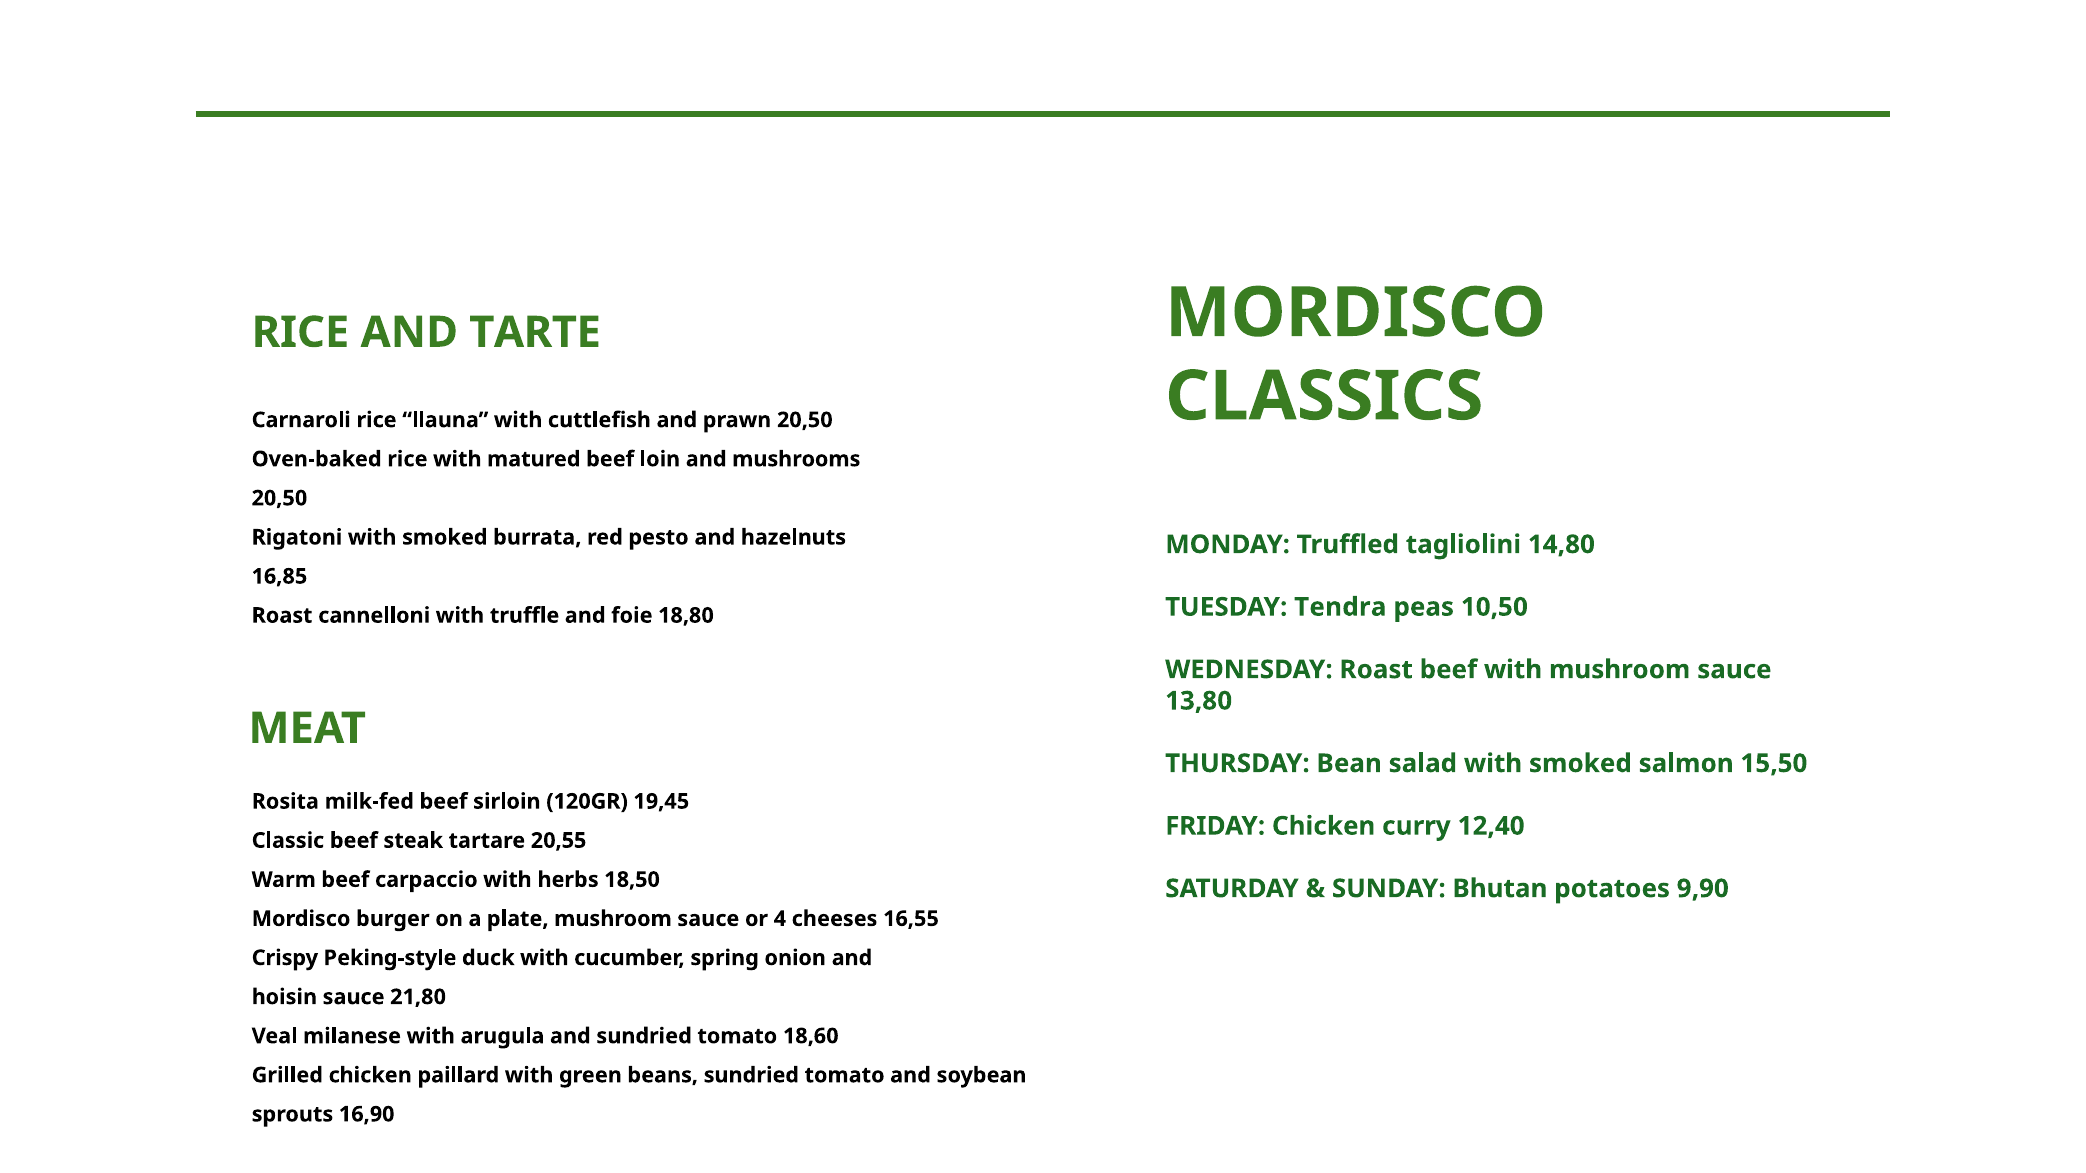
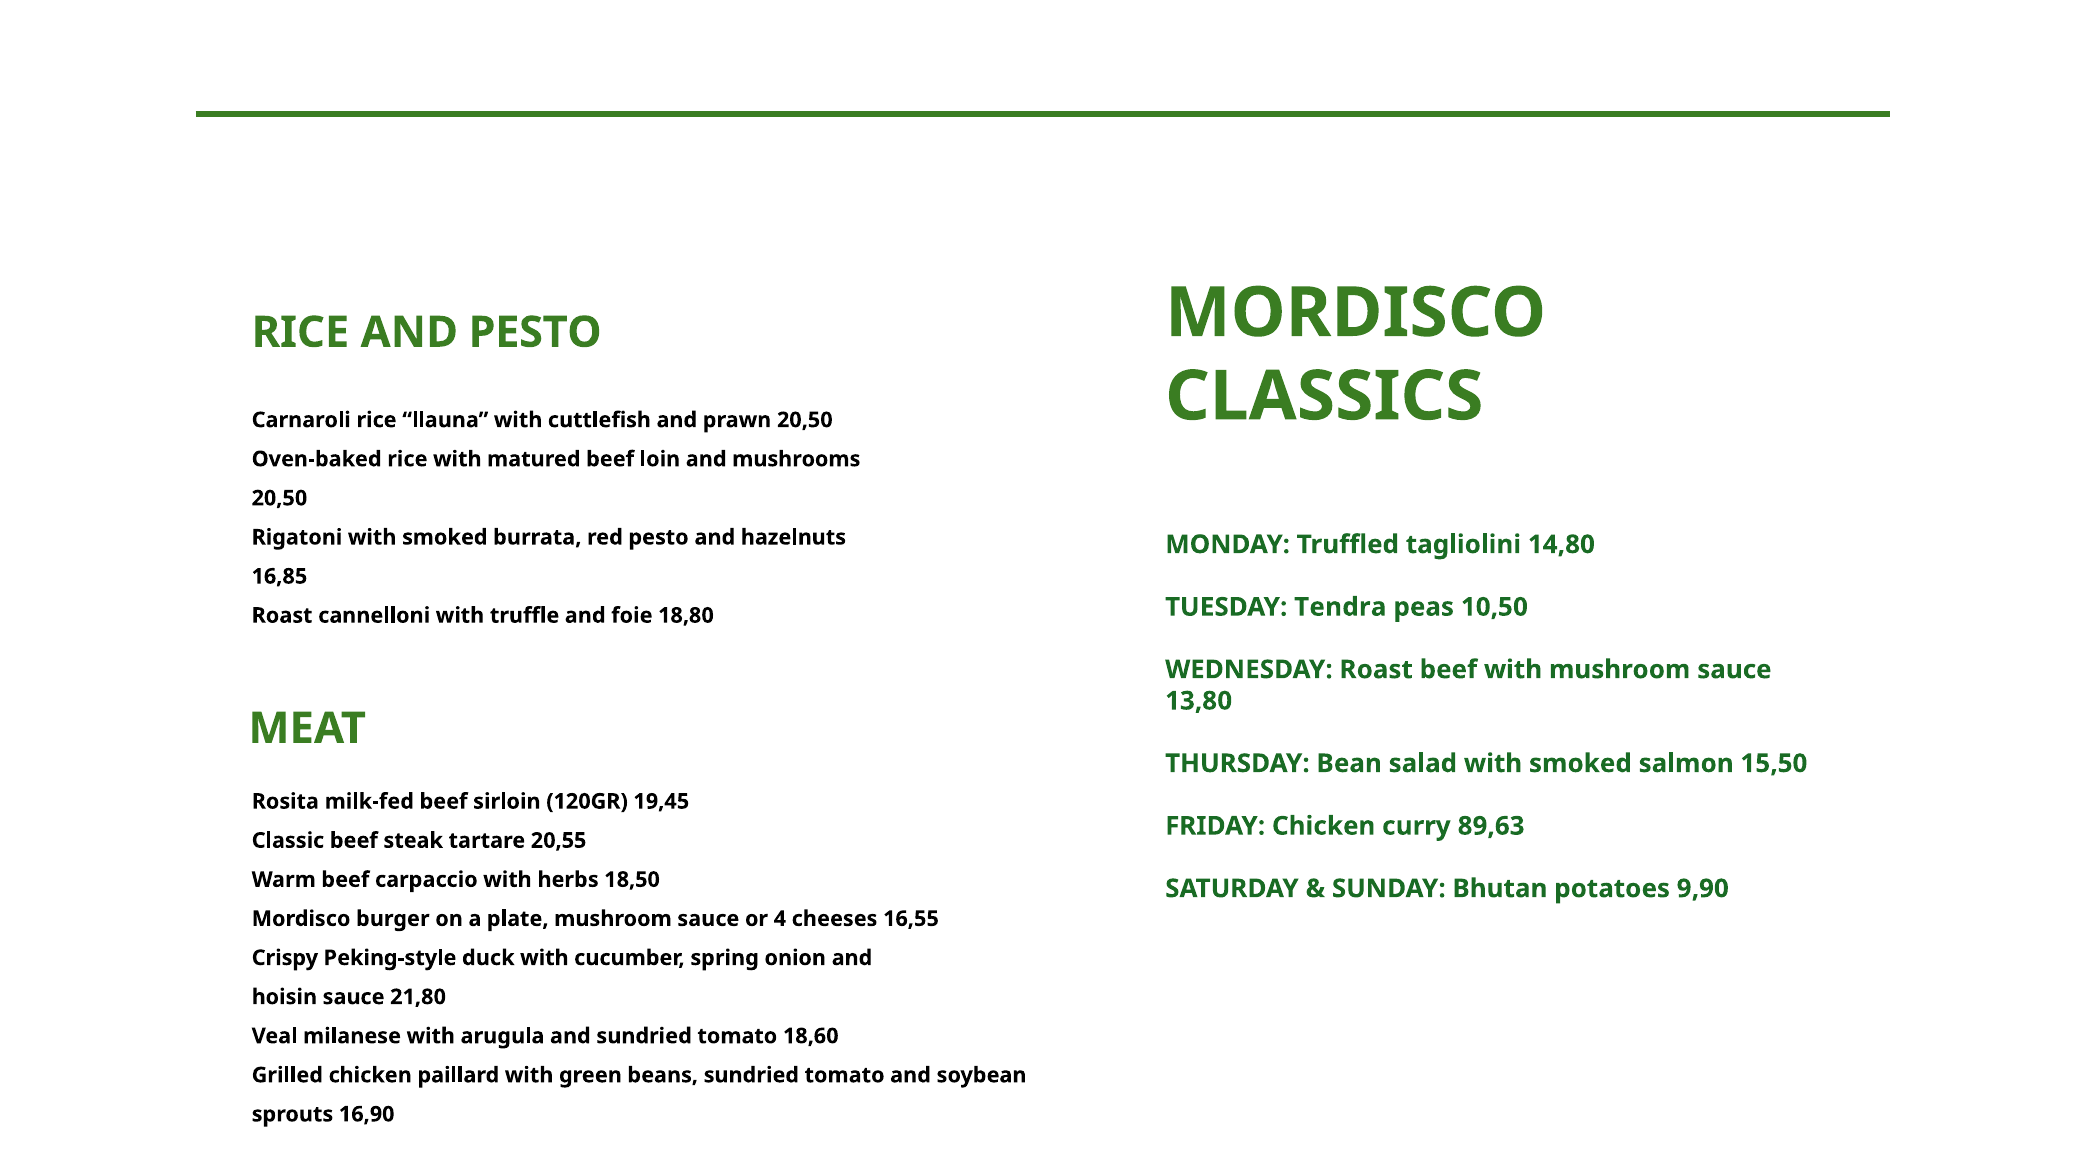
AND TARTE: TARTE -> PESTO (535, 333)
12,40: 12,40 -> 89,63 (1491, 826)
